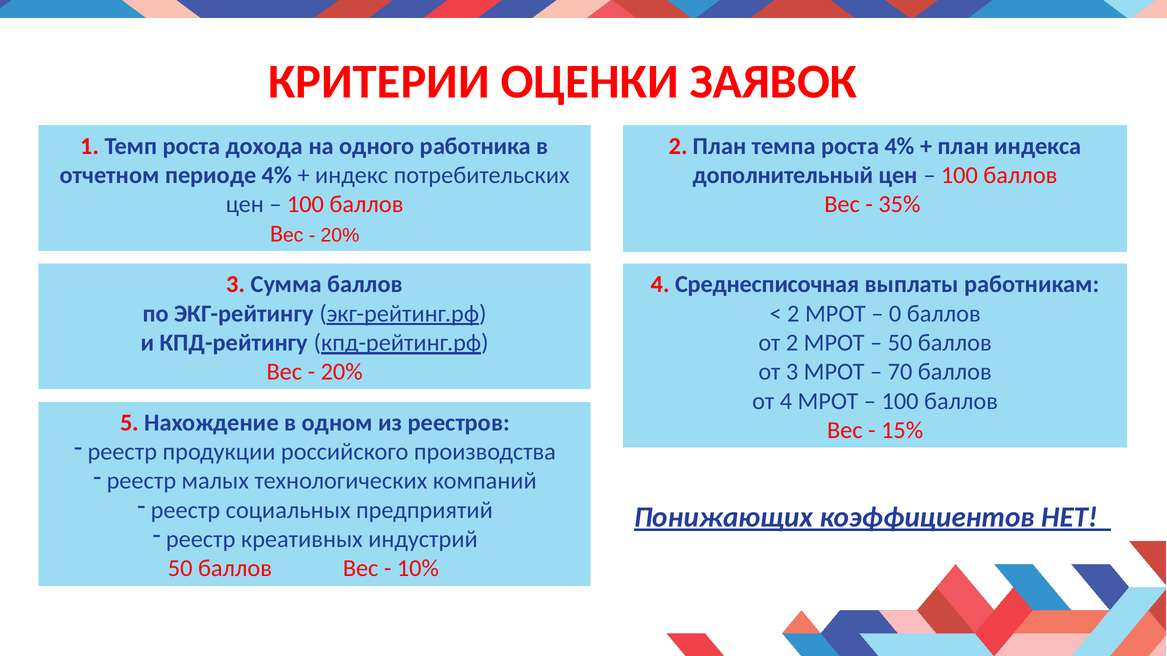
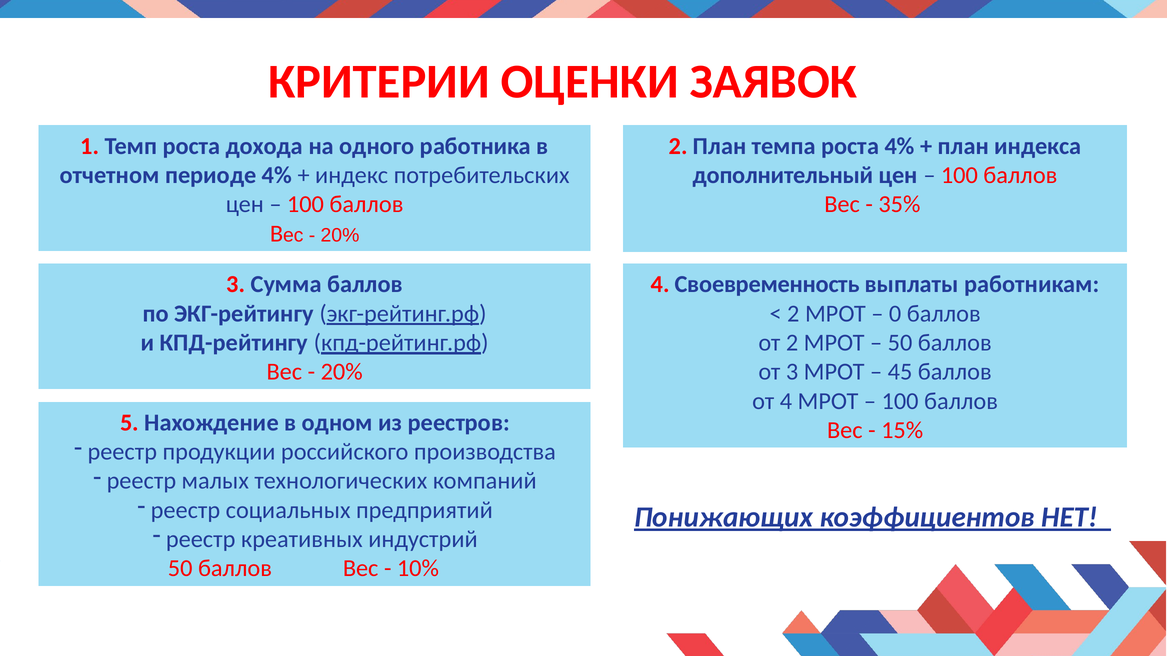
Среднесписочная: Среднесписочная -> Своевременность (767, 285)
70: 70 -> 45 (900, 372)
